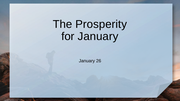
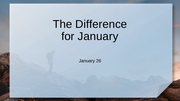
Prosperity: Prosperity -> Difference (101, 24)
